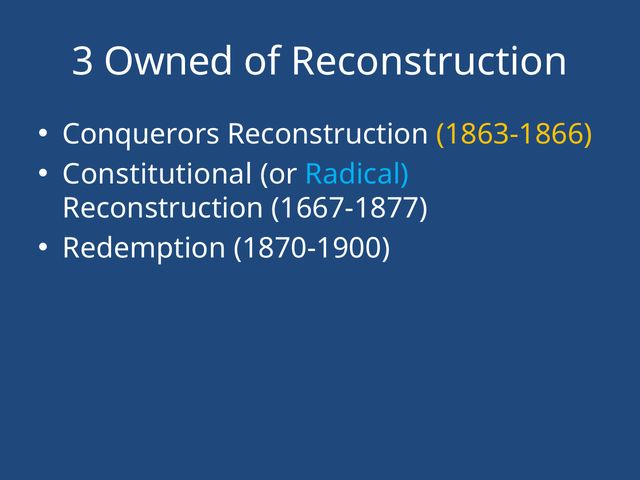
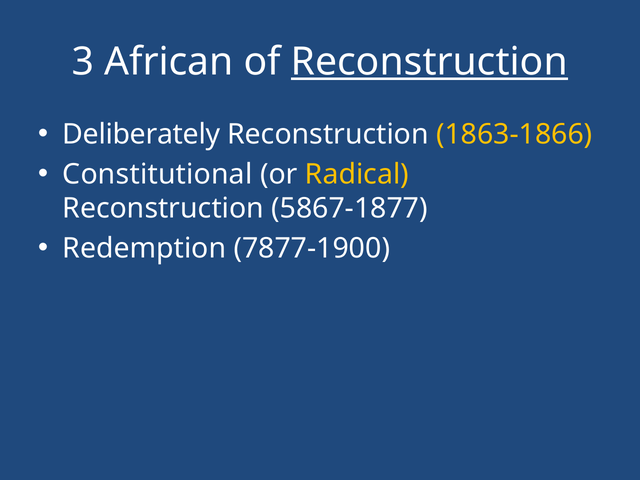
Owned: Owned -> African (169, 62)
Reconstruction underline: none -> present (429, 62)
Conquerors: Conquerors -> Deliberately (141, 134)
Radical colour: light blue -> yellow (357, 174)
1667-1877: 1667-1877 -> 5867-1877 (350, 208)
1870-1900: 1870-1900 -> 7877-1900 (312, 248)
